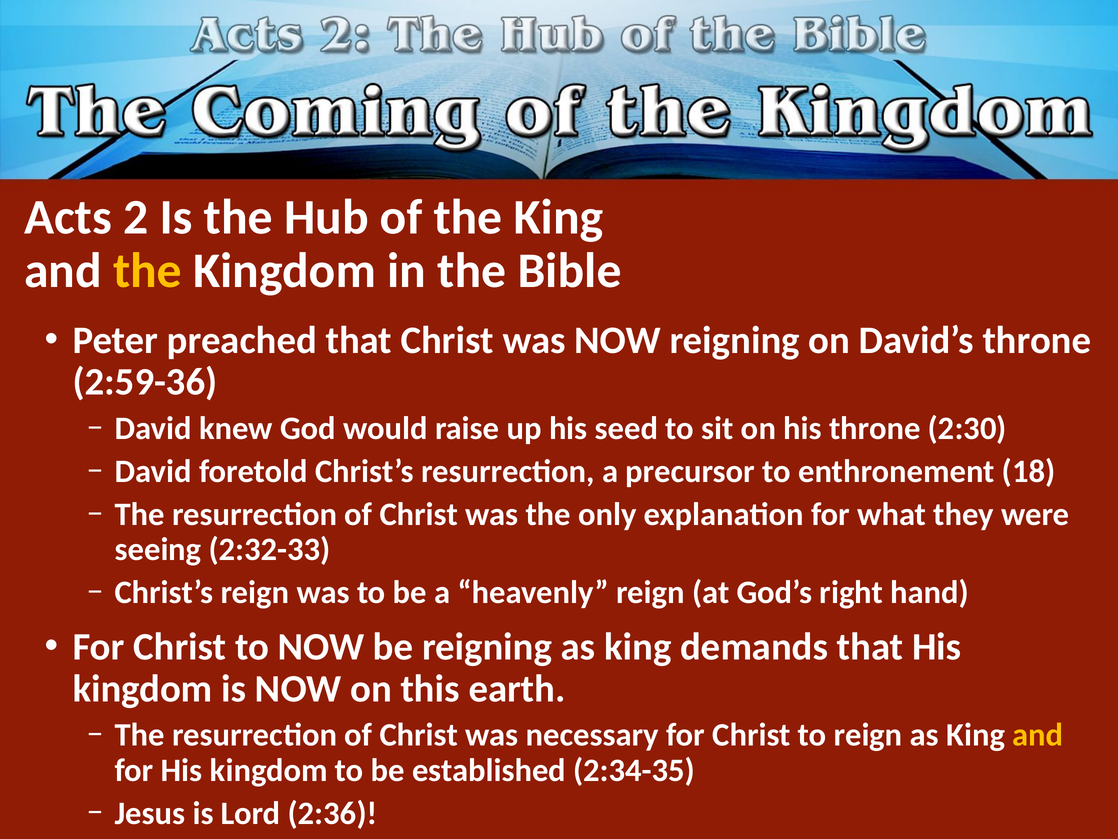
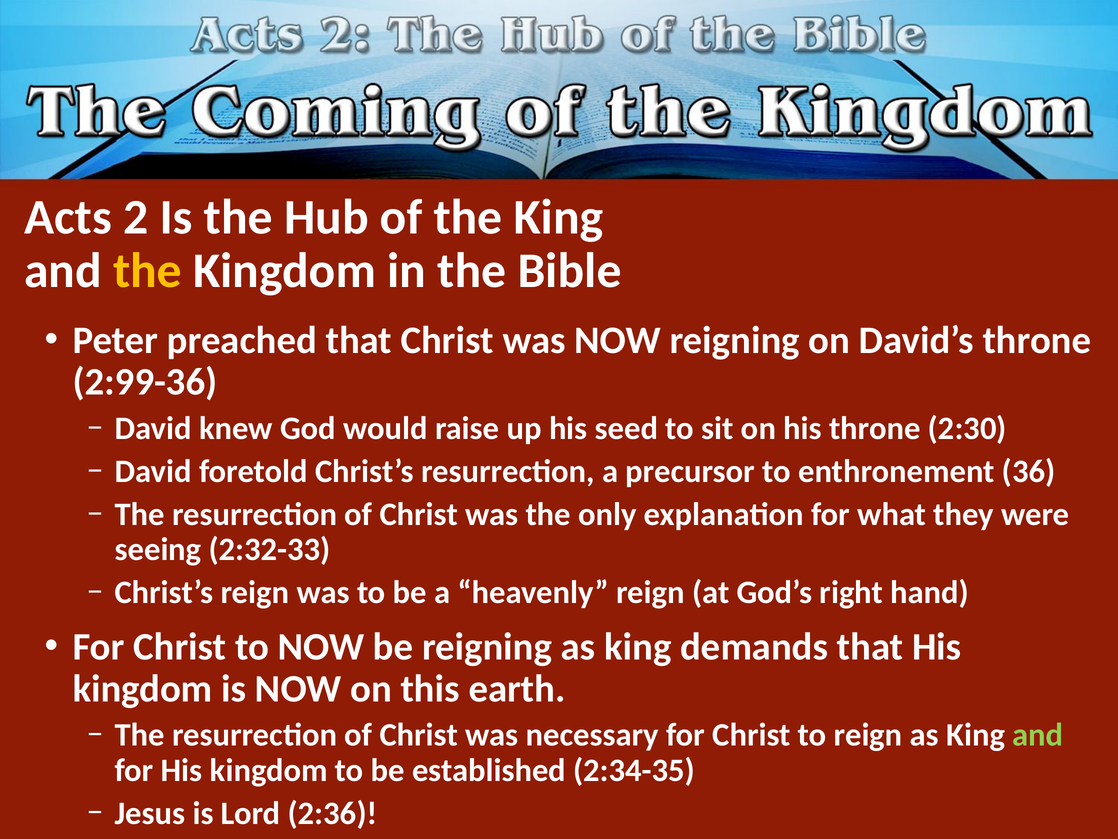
2:59-36: 2:59-36 -> 2:99-36 (145, 382)
18: 18 -> 36 (1029, 471)
and colour: yellow -> light green (1038, 735)
